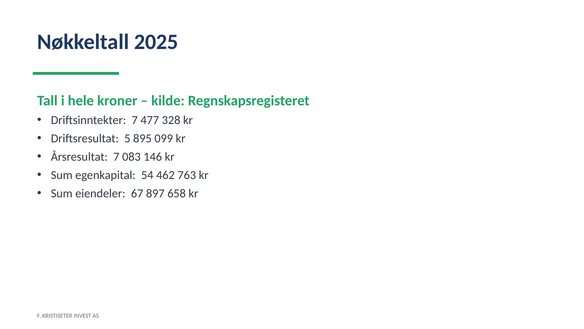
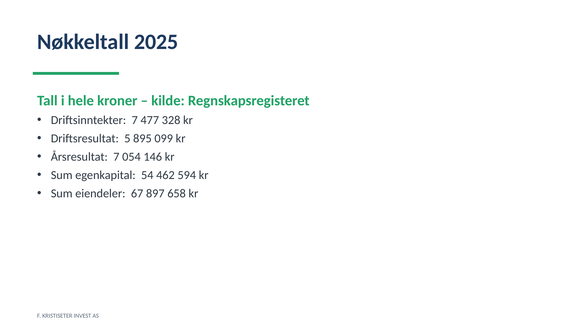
083: 083 -> 054 (131, 157)
763: 763 -> 594 (187, 175)
